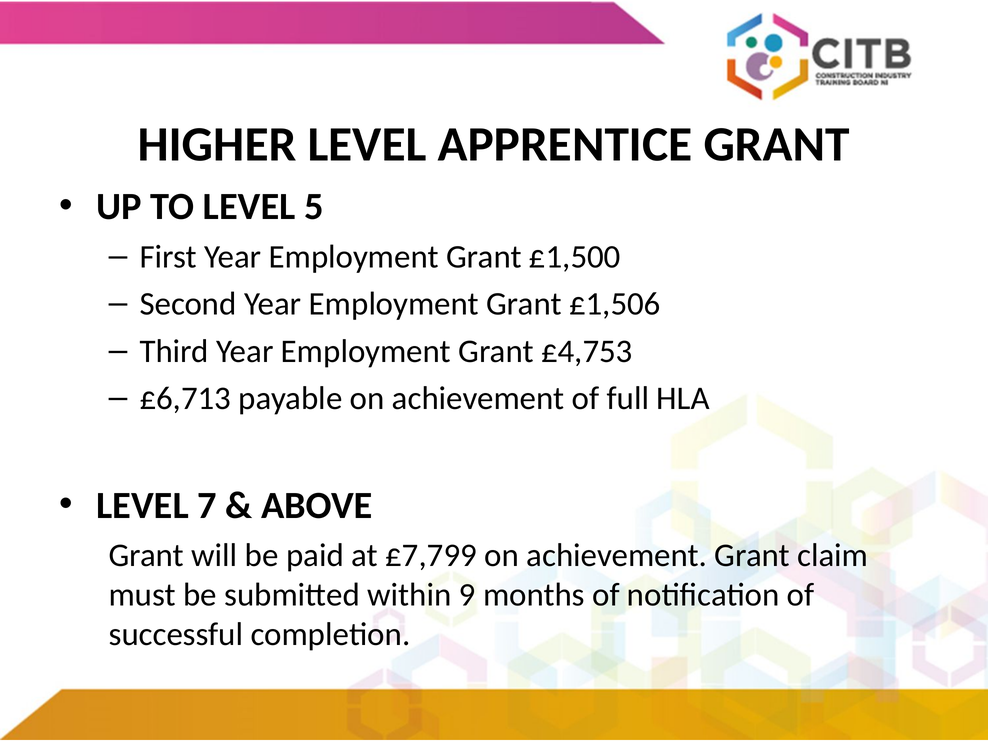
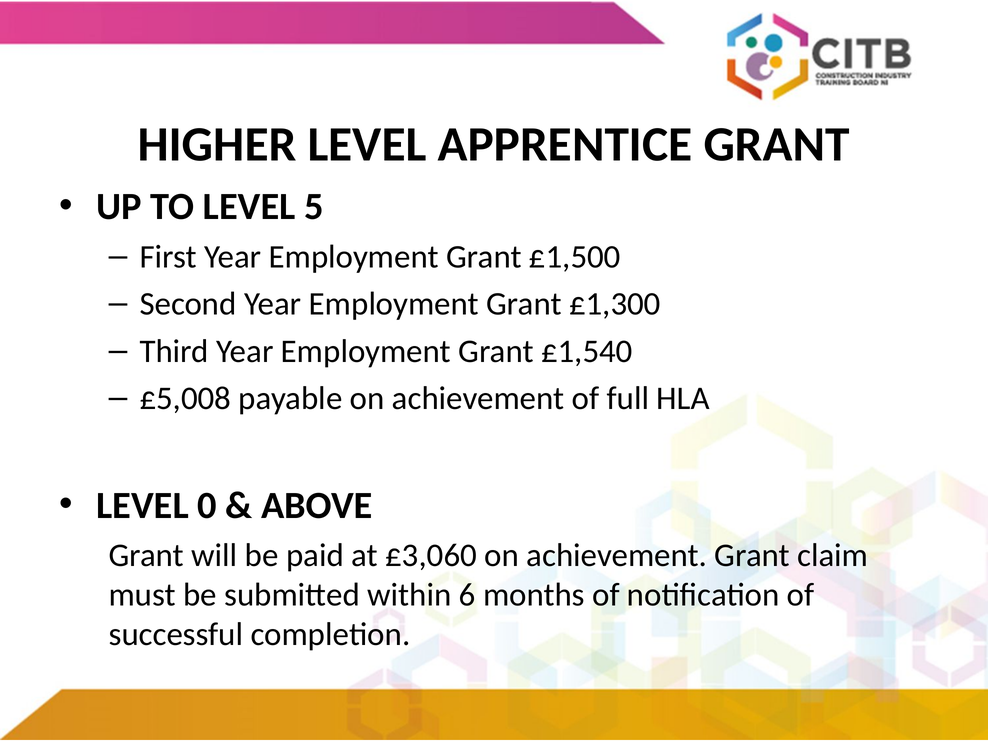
£1,506: £1,506 -> £1,300 (615, 304)
£4,753: £4,753 -> £1,540 (587, 351)
£6,713: £6,713 -> £5,008 (185, 398)
7: 7 -> 0 (207, 505)
£7,799: £7,799 -> £3,060 (431, 556)
9: 9 -> 6 (467, 595)
